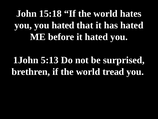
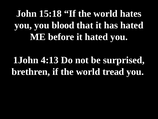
you hated: hated -> blood (63, 25)
5:13: 5:13 -> 4:13 (50, 60)
